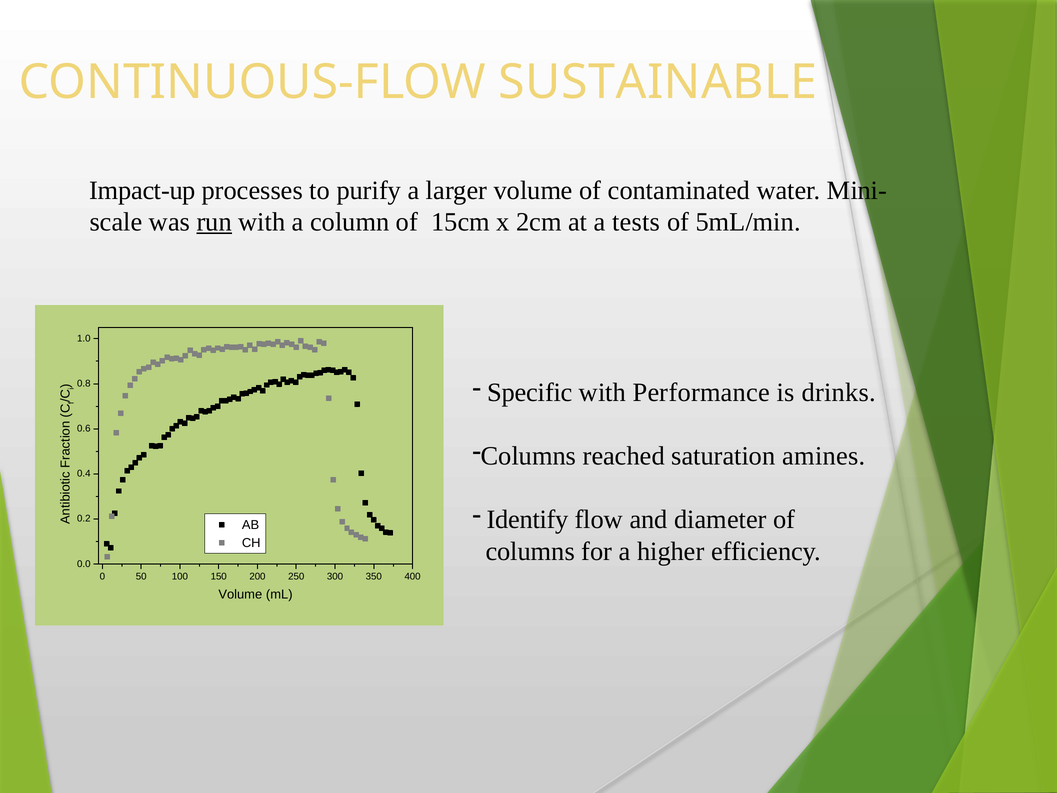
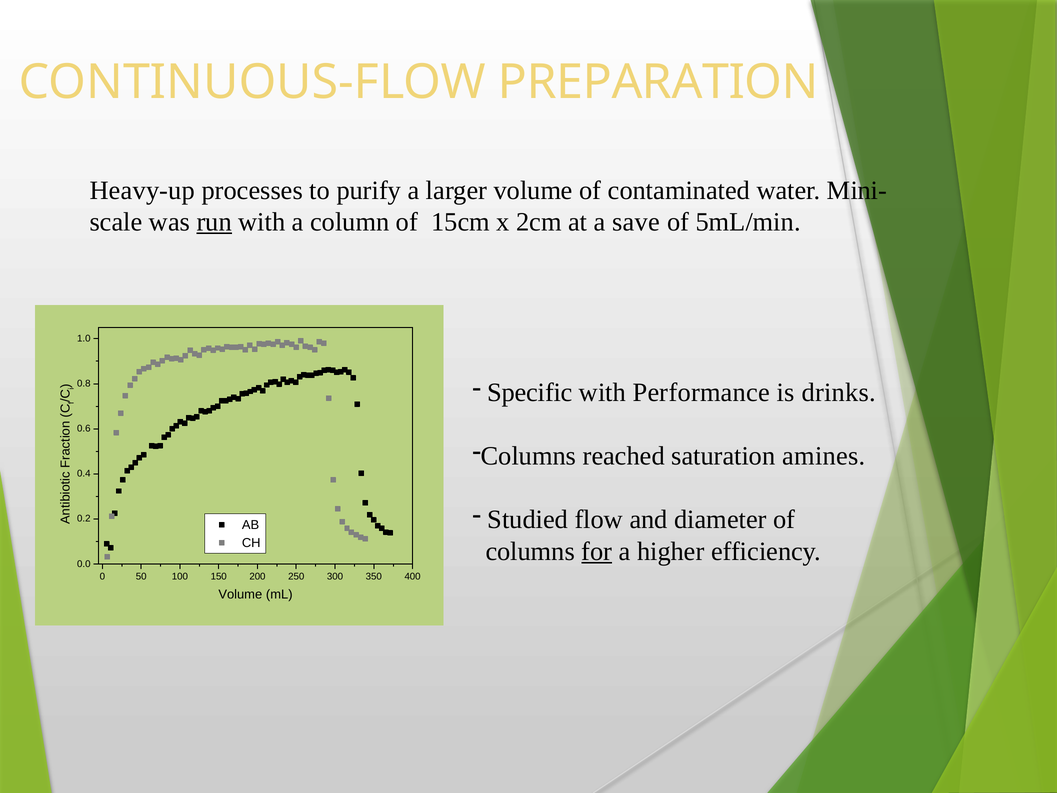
SUSTAINABLE: SUSTAINABLE -> PREPARATION (658, 82)
Impact-up: Impact-up -> Heavy-up (142, 190)
tests: tests -> save (636, 222)
Identify: Identify -> Studied (528, 519)
for underline: none -> present (597, 551)
